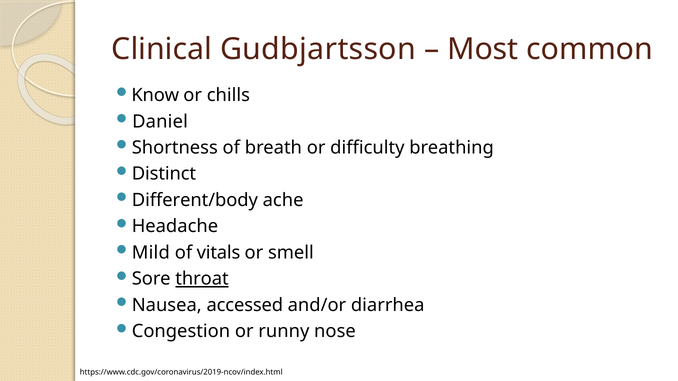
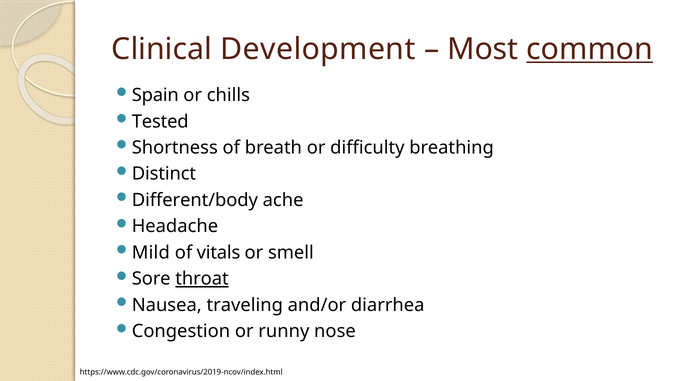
Gudbjartsson: Gudbjartsson -> Development (318, 49)
common underline: none -> present (590, 49)
Know: Know -> Spain (155, 95)
Daniel: Daniel -> Tested (160, 122)
accessed: accessed -> traveling (245, 305)
